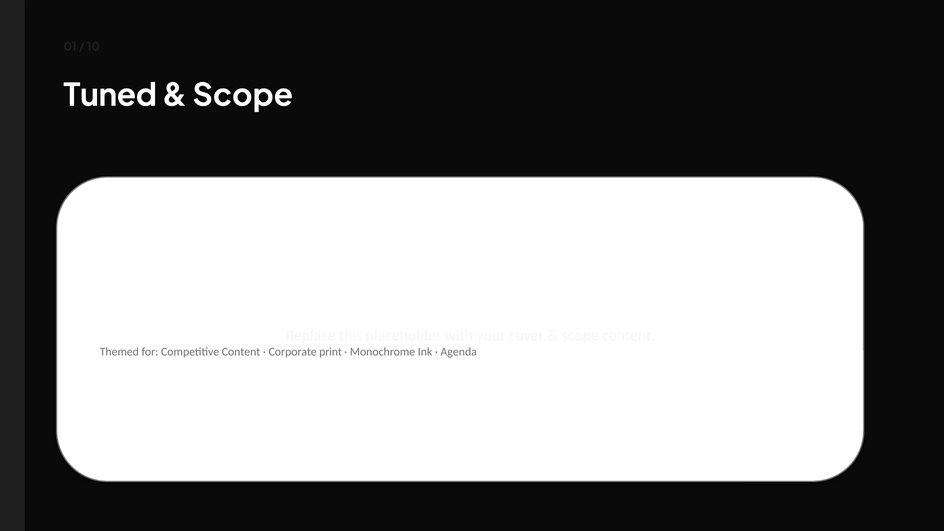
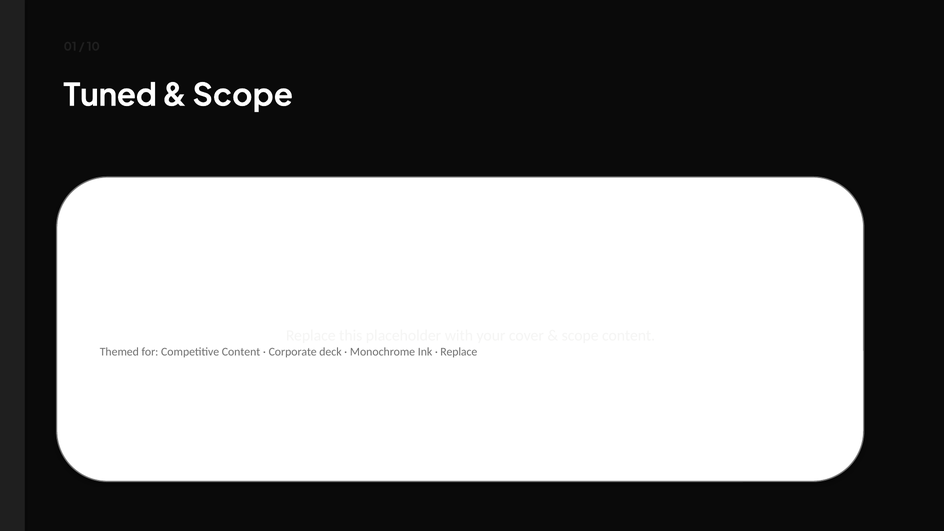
print: print -> deck (330, 352)
Agenda: Agenda -> Replace (459, 352)
